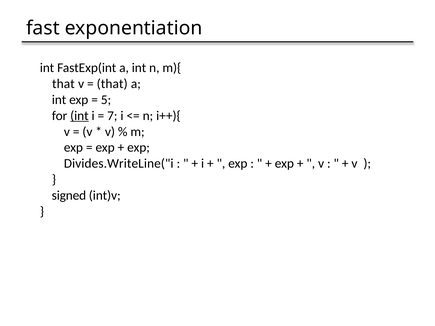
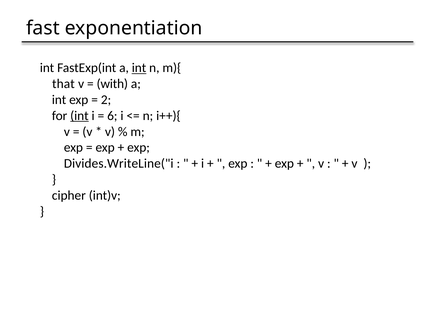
int underline: none -> present (139, 68)
that: that -> with (112, 84)
5: 5 -> 2 (106, 100)
7: 7 -> 6 (112, 116)
signed: signed -> cipher (69, 196)
